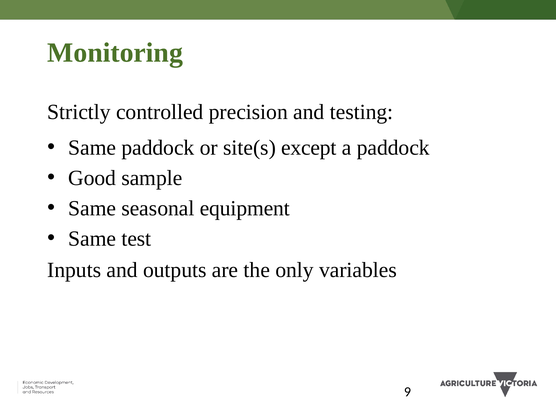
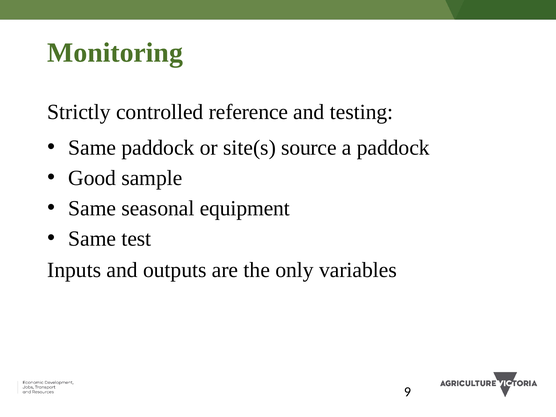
precision: precision -> reference (248, 112)
except: except -> source (309, 148)
